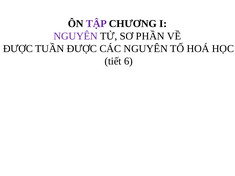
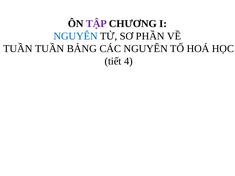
NGUYÊN colour: purple -> blue (76, 36)
ĐƯỢC: ĐƯỢC -> TUẦN (18, 49)
TUẦN ĐƯỢC: ĐƯỢC -> BẢNG (82, 49)
6: 6 -> 4 (128, 61)
